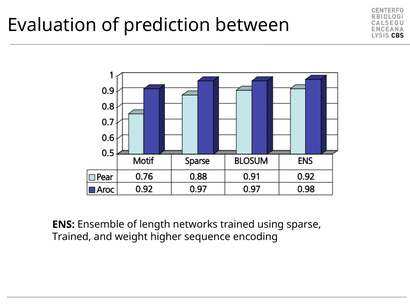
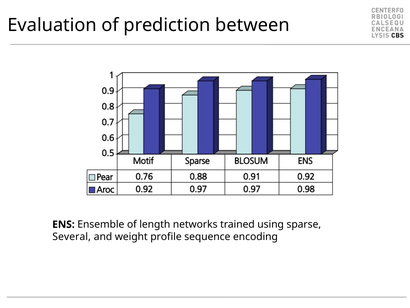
Trained: Trained -> Several (72, 236)
higher: higher -> profile (166, 236)
